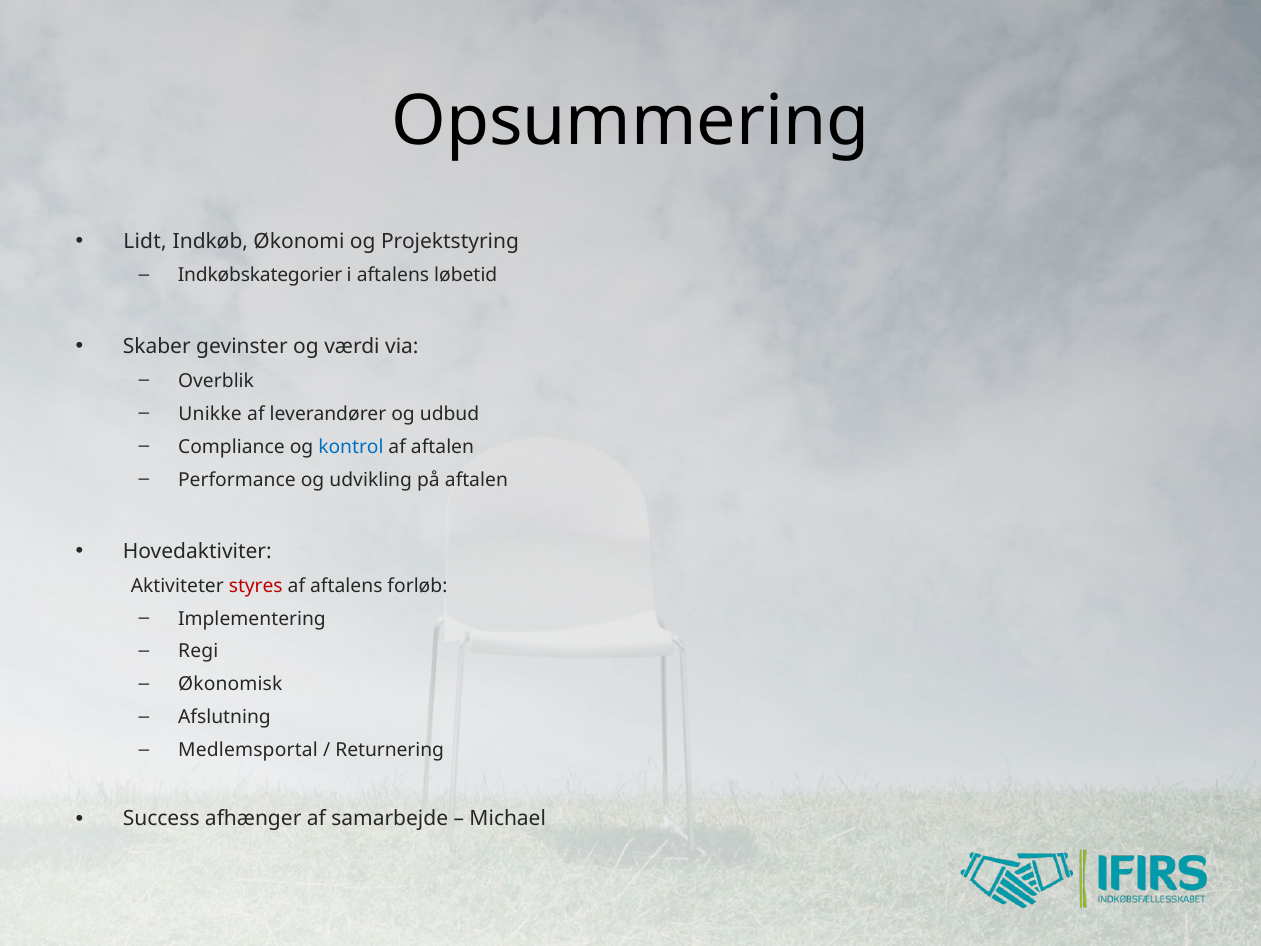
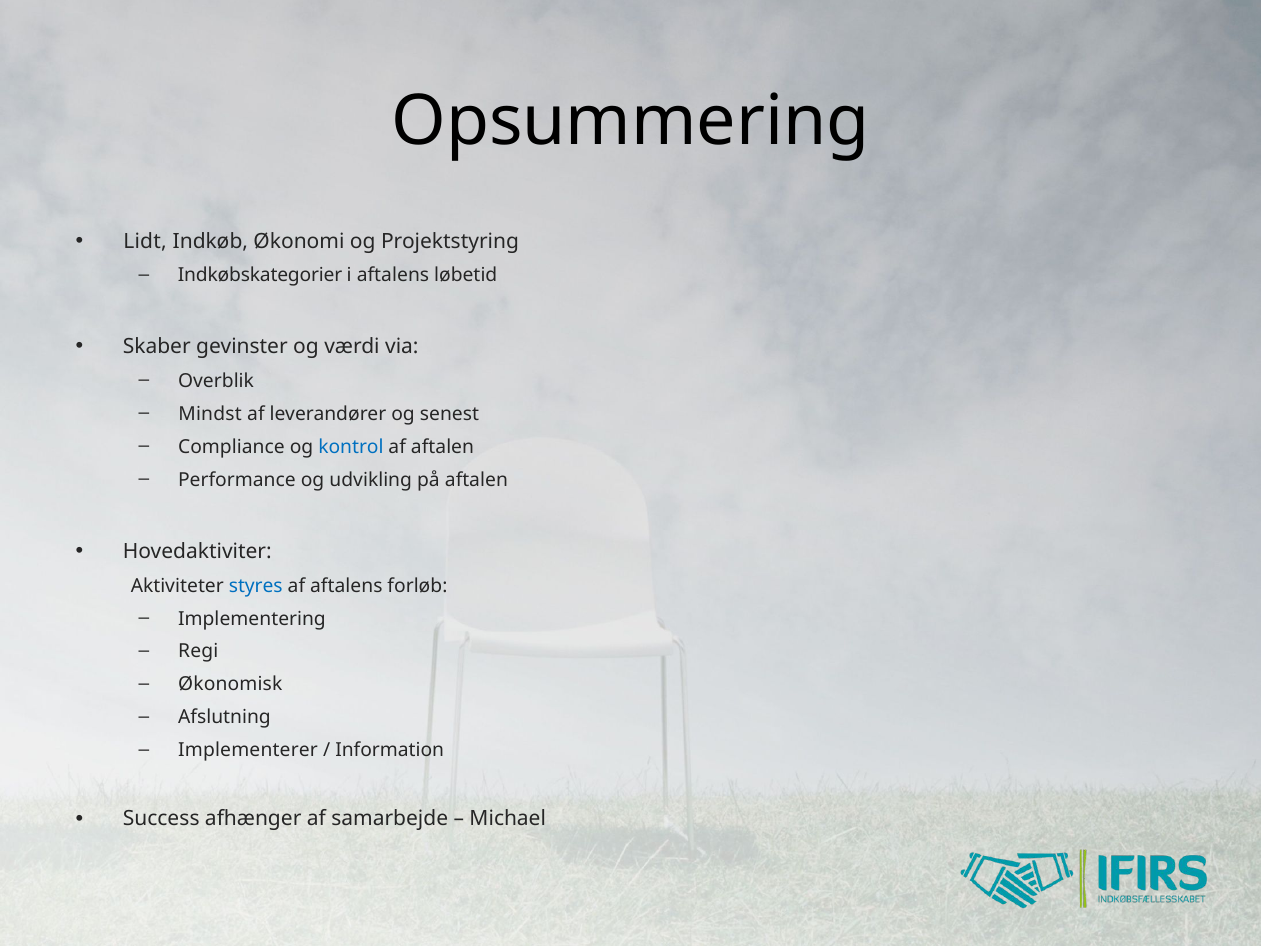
Unikke: Unikke -> Mindst (210, 414)
udbud: udbud -> senest (449, 414)
styres colour: red -> blue (256, 586)
Medlemsportal: Medlemsportal -> Implementerer (248, 750)
Returnering: Returnering -> Information (390, 750)
